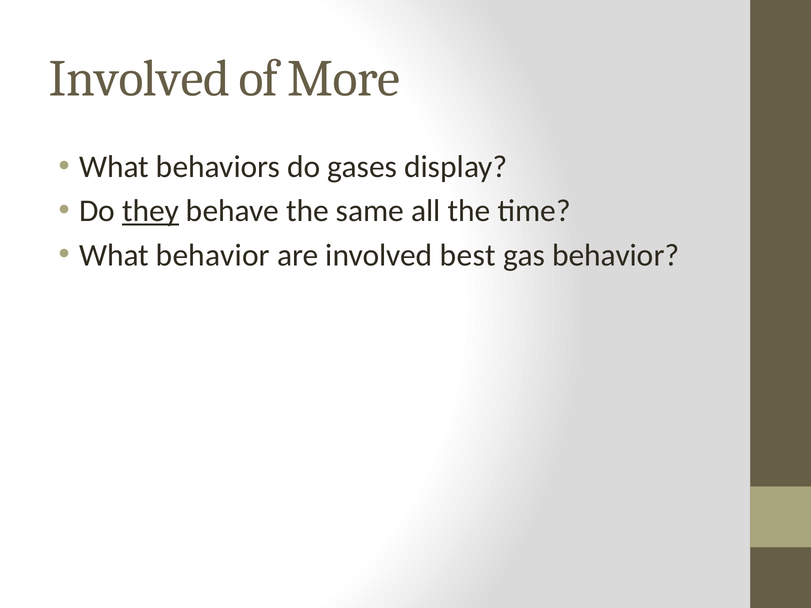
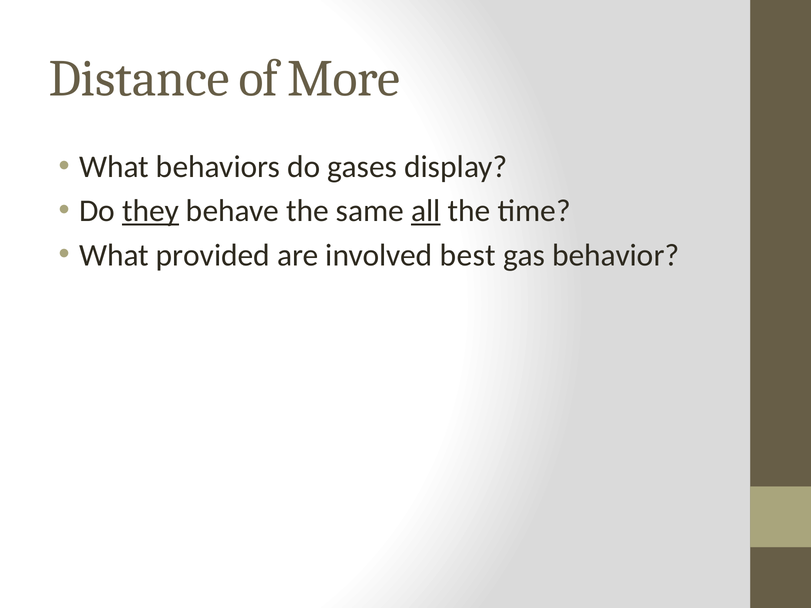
Involved: Involved -> Distance (139, 79)
all underline: none -> present (426, 211)
What behavior: behavior -> provided (213, 255)
